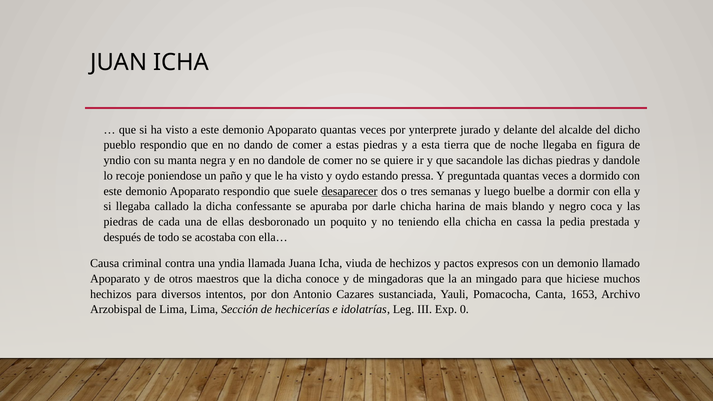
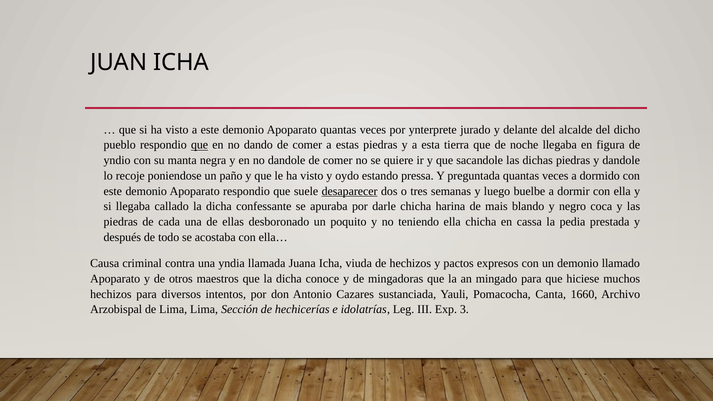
que underline: none -> present (200, 145)
1653: 1653 -> 1660 (584, 294)
0: 0 -> 3 (464, 310)
